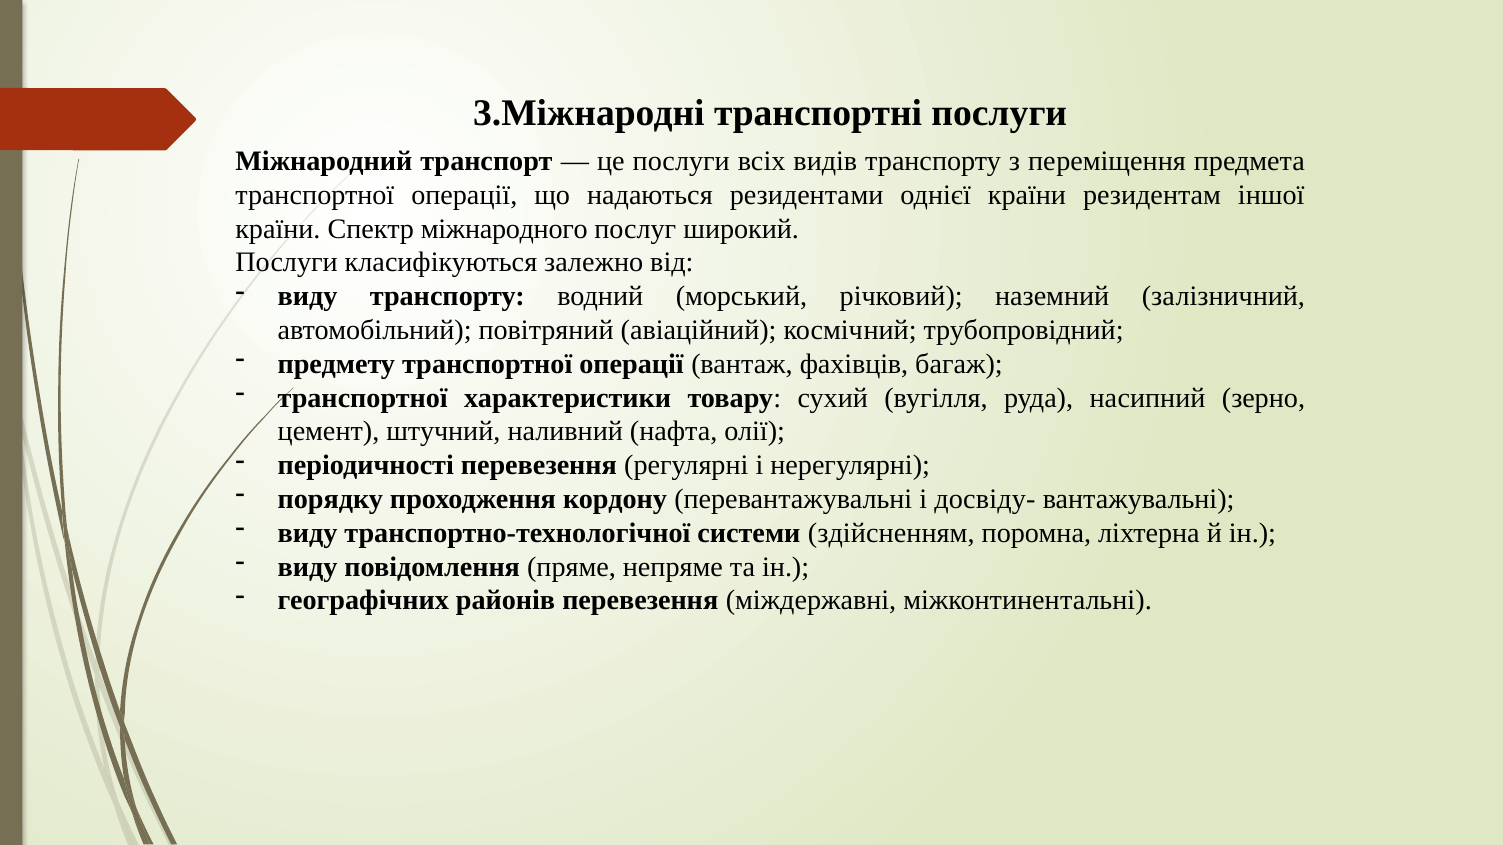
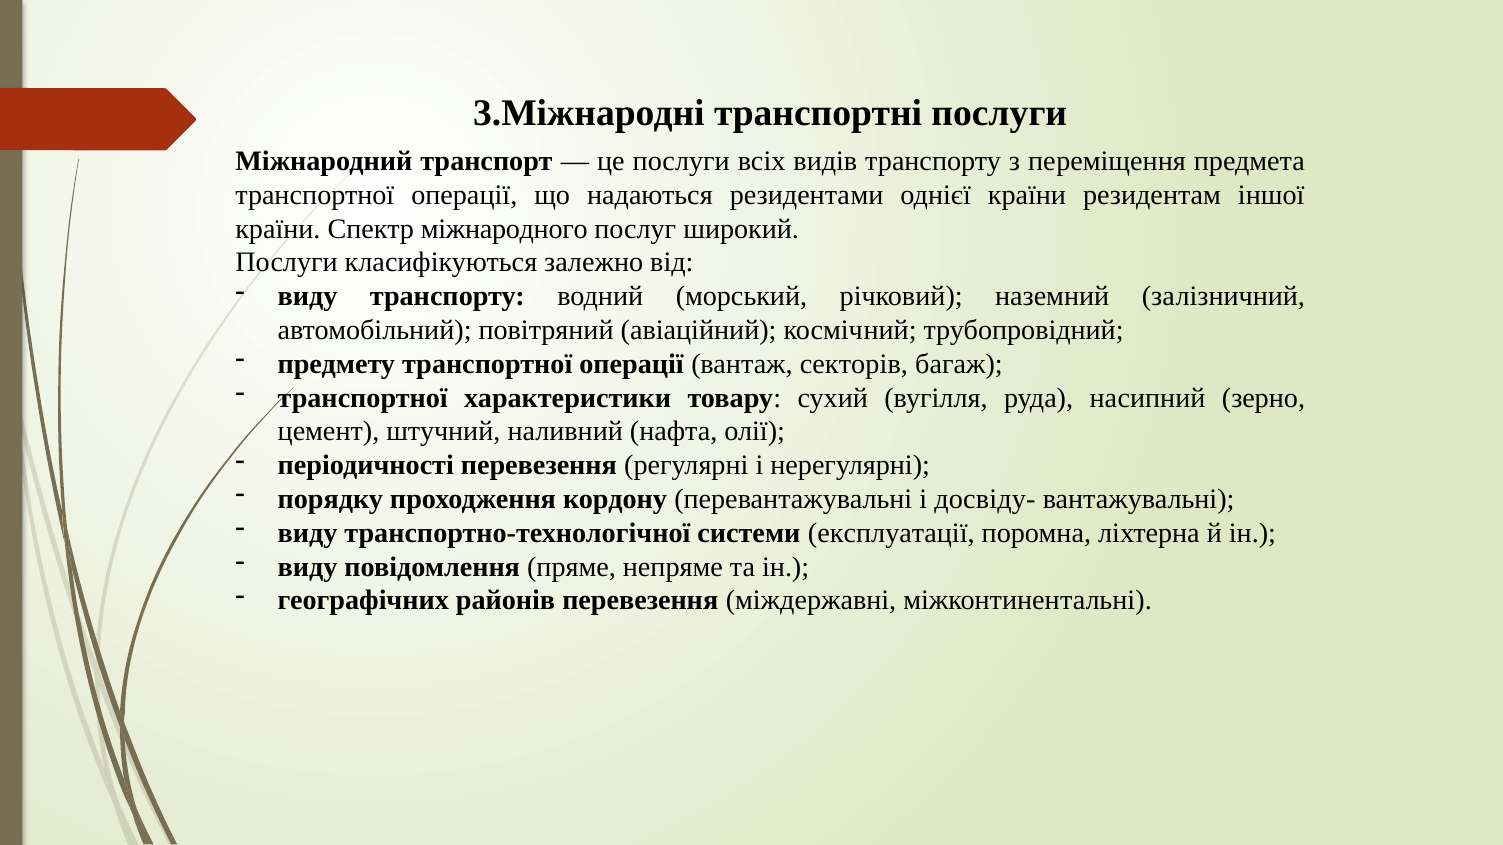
фахівців: фахівців -> секторів (854, 364)
здійсненням: здійсненням -> експлуатації (891, 533)
